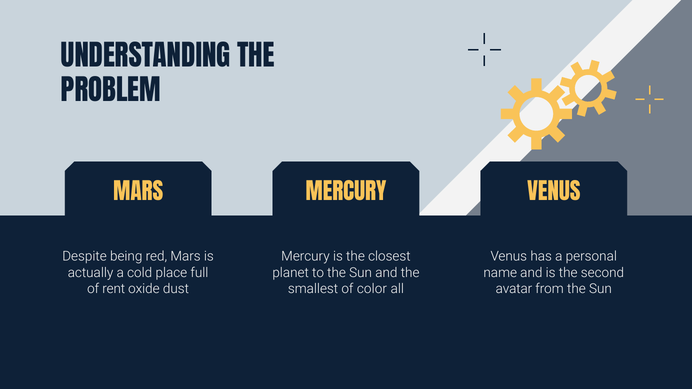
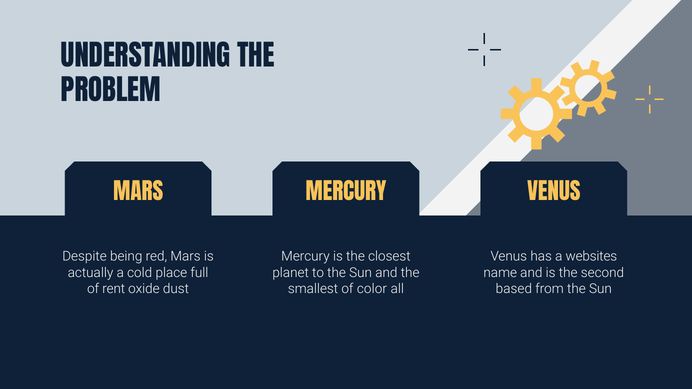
personal: personal -> websites (591, 257)
avatar: avatar -> based (514, 289)
